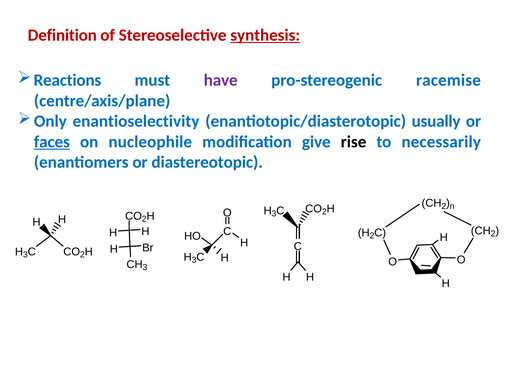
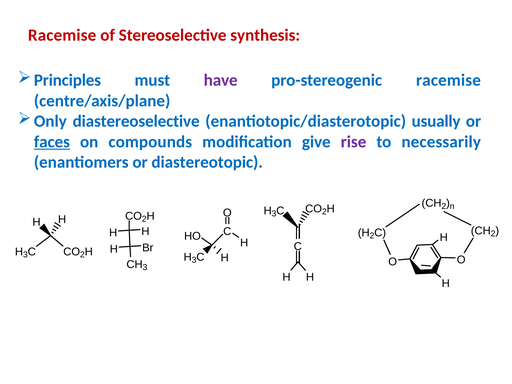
Definition: Definition -> Racemise (62, 35)
synthesis underline: present -> none (265, 35)
Reactions: Reactions -> Principles (67, 80)
enantioselectivity: enantioselectivity -> diastereoselective (136, 121)
nucleophile: nucleophile -> compounds (150, 142)
rise colour: black -> purple (354, 142)
